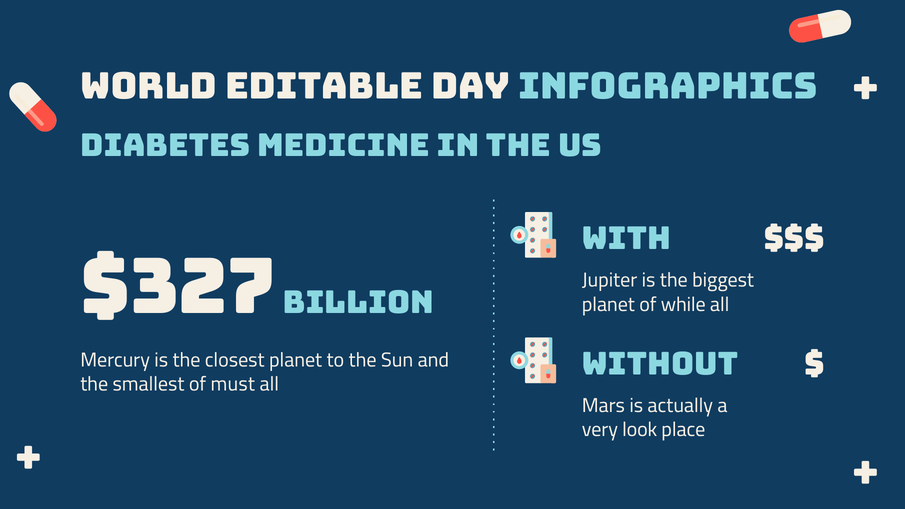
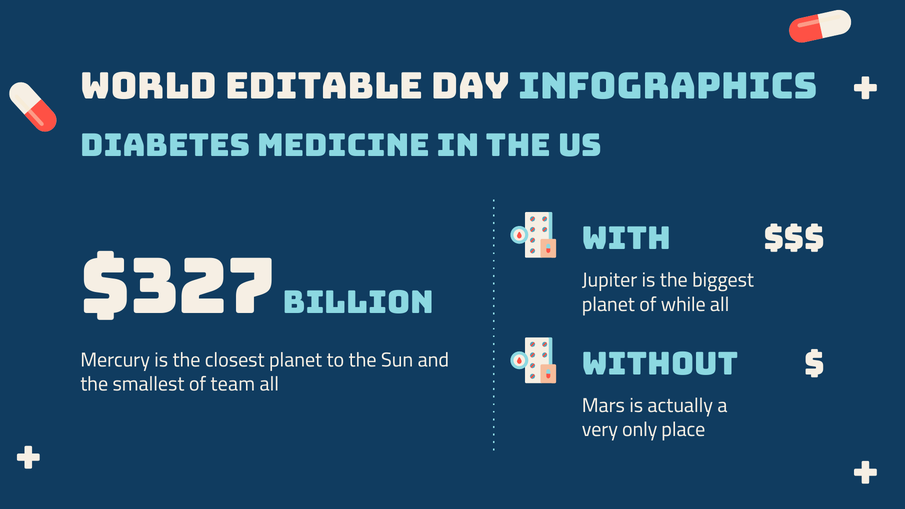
must: must -> team (233, 384)
look: look -> only (640, 430)
